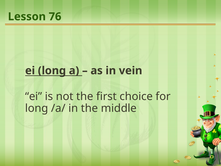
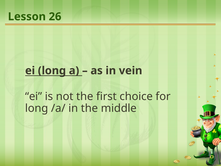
76: 76 -> 26 (55, 17)
